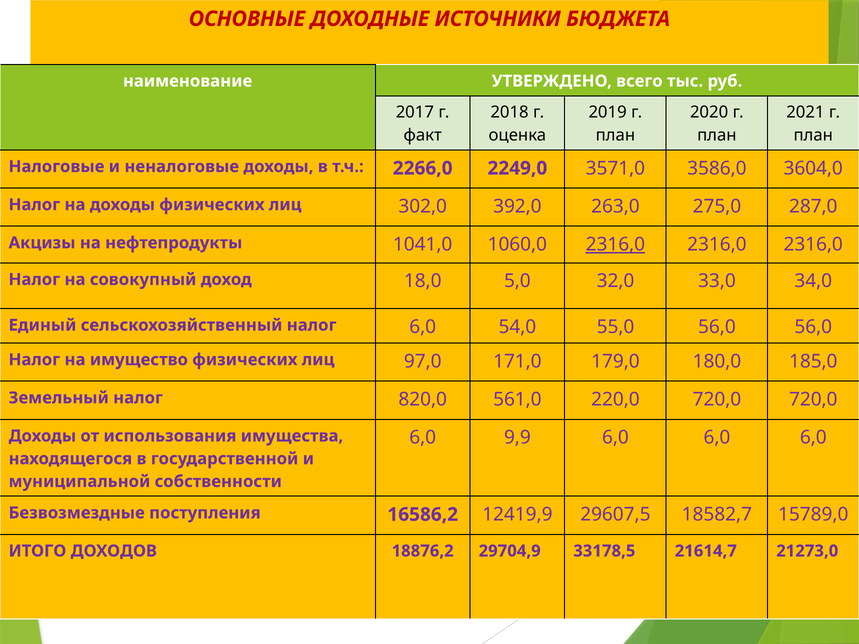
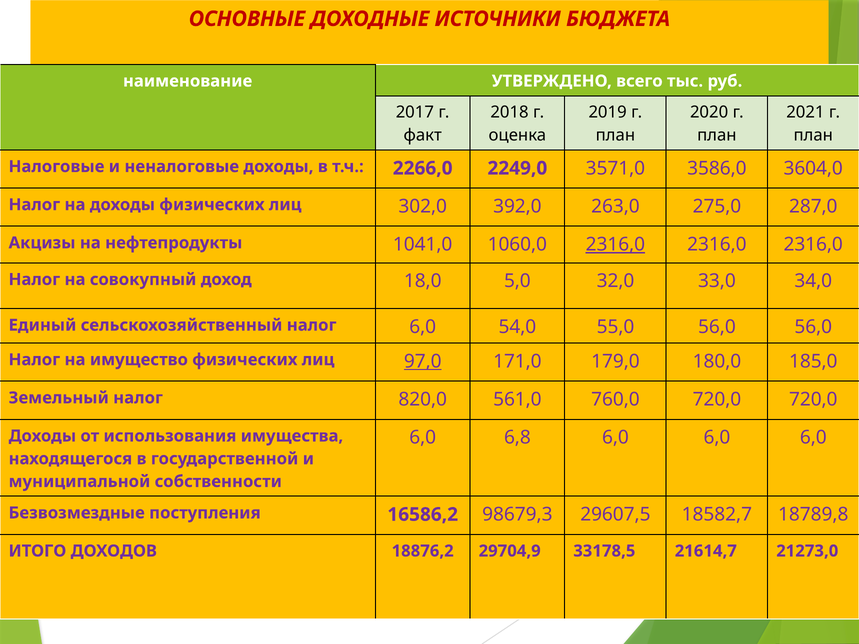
97,0 underline: none -> present (423, 362)
220,0: 220,0 -> 760,0 (615, 400)
9,9: 9,9 -> 6,8 (517, 438)
12419,9: 12419,9 -> 98679,3 (517, 515)
15789,0: 15789,0 -> 18789,8 (813, 515)
